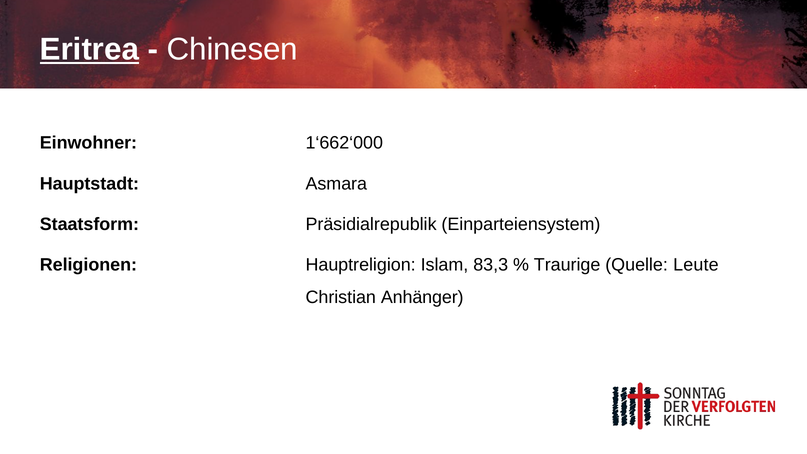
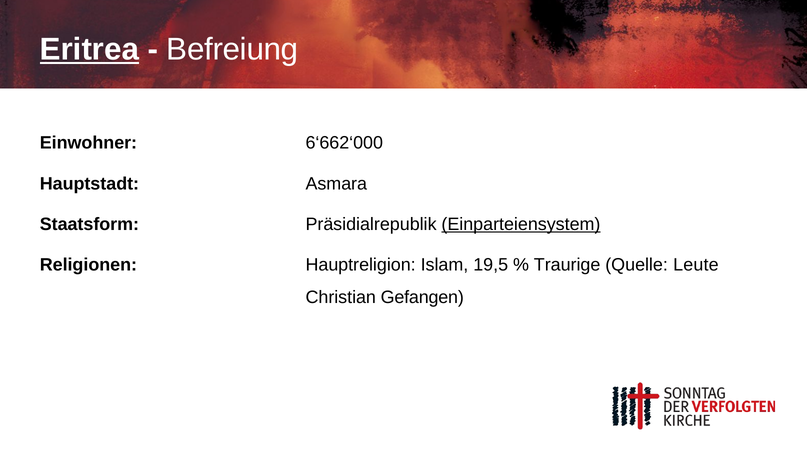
Chinesen: Chinesen -> Befreiung (232, 49)
1‘662‘000: 1‘662‘000 -> 6‘662‘000 (344, 143)
Einparteiensystem underline: none -> present (521, 224)
83,3: 83,3 -> 19,5 (491, 265)
Anhänger: Anhänger -> Gefangen (422, 297)
